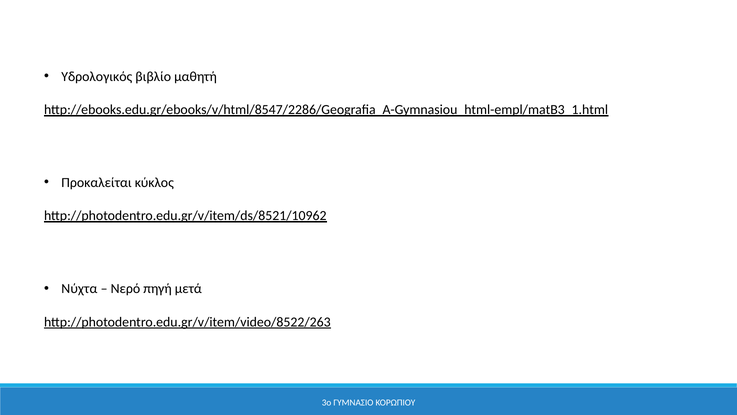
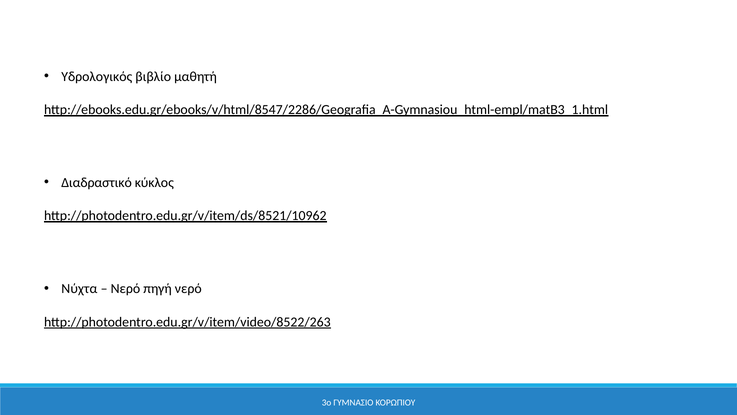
Προκαλείται: Προκαλείται -> Διαδραστικό (97, 182)
πηγή μετά: μετά -> νερό (188, 288)
